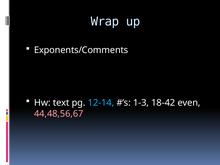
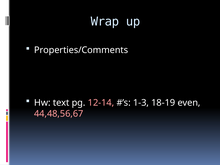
Exponents/Comments: Exponents/Comments -> Properties/Comments (81, 50)
12-14 colour: light blue -> pink (101, 103)
18-42: 18-42 -> 18-19 (163, 103)
